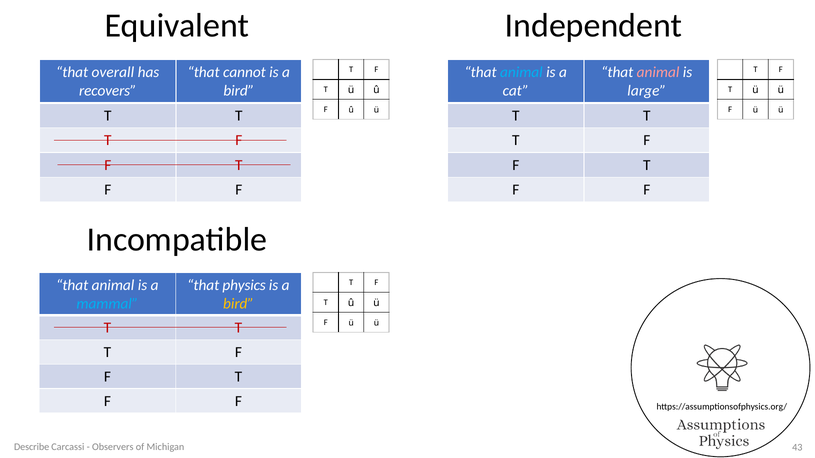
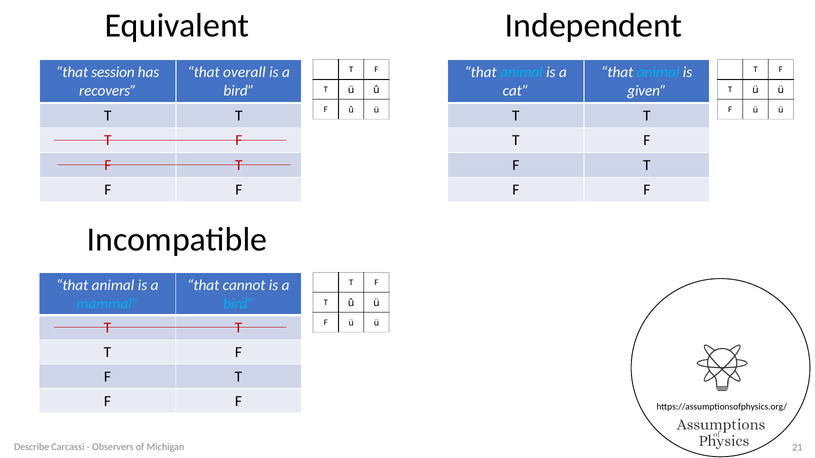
overall: overall -> session (113, 72)
cannot: cannot -> overall (244, 72)
animal colour: pink -> light blue (658, 72)
large: large -> given (647, 91)
physics: physics -> cannot (244, 285)
bird colour: yellow -> light blue (238, 304)
43: 43 -> 21 (797, 448)
